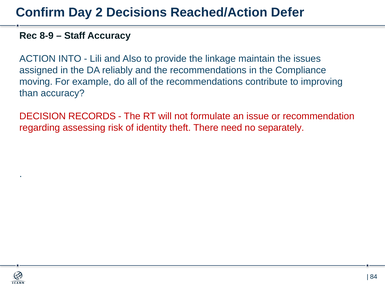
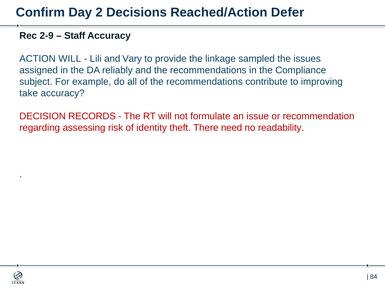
8-9: 8-9 -> 2-9 (47, 36)
ACTION INTO: INTO -> WILL (70, 59)
Also: Also -> Vary (132, 59)
maintain: maintain -> sampled (257, 59)
moving: moving -> subject (36, 82)
than: than -> take (29, 93)
separately: separately -> readability (281, 128)
